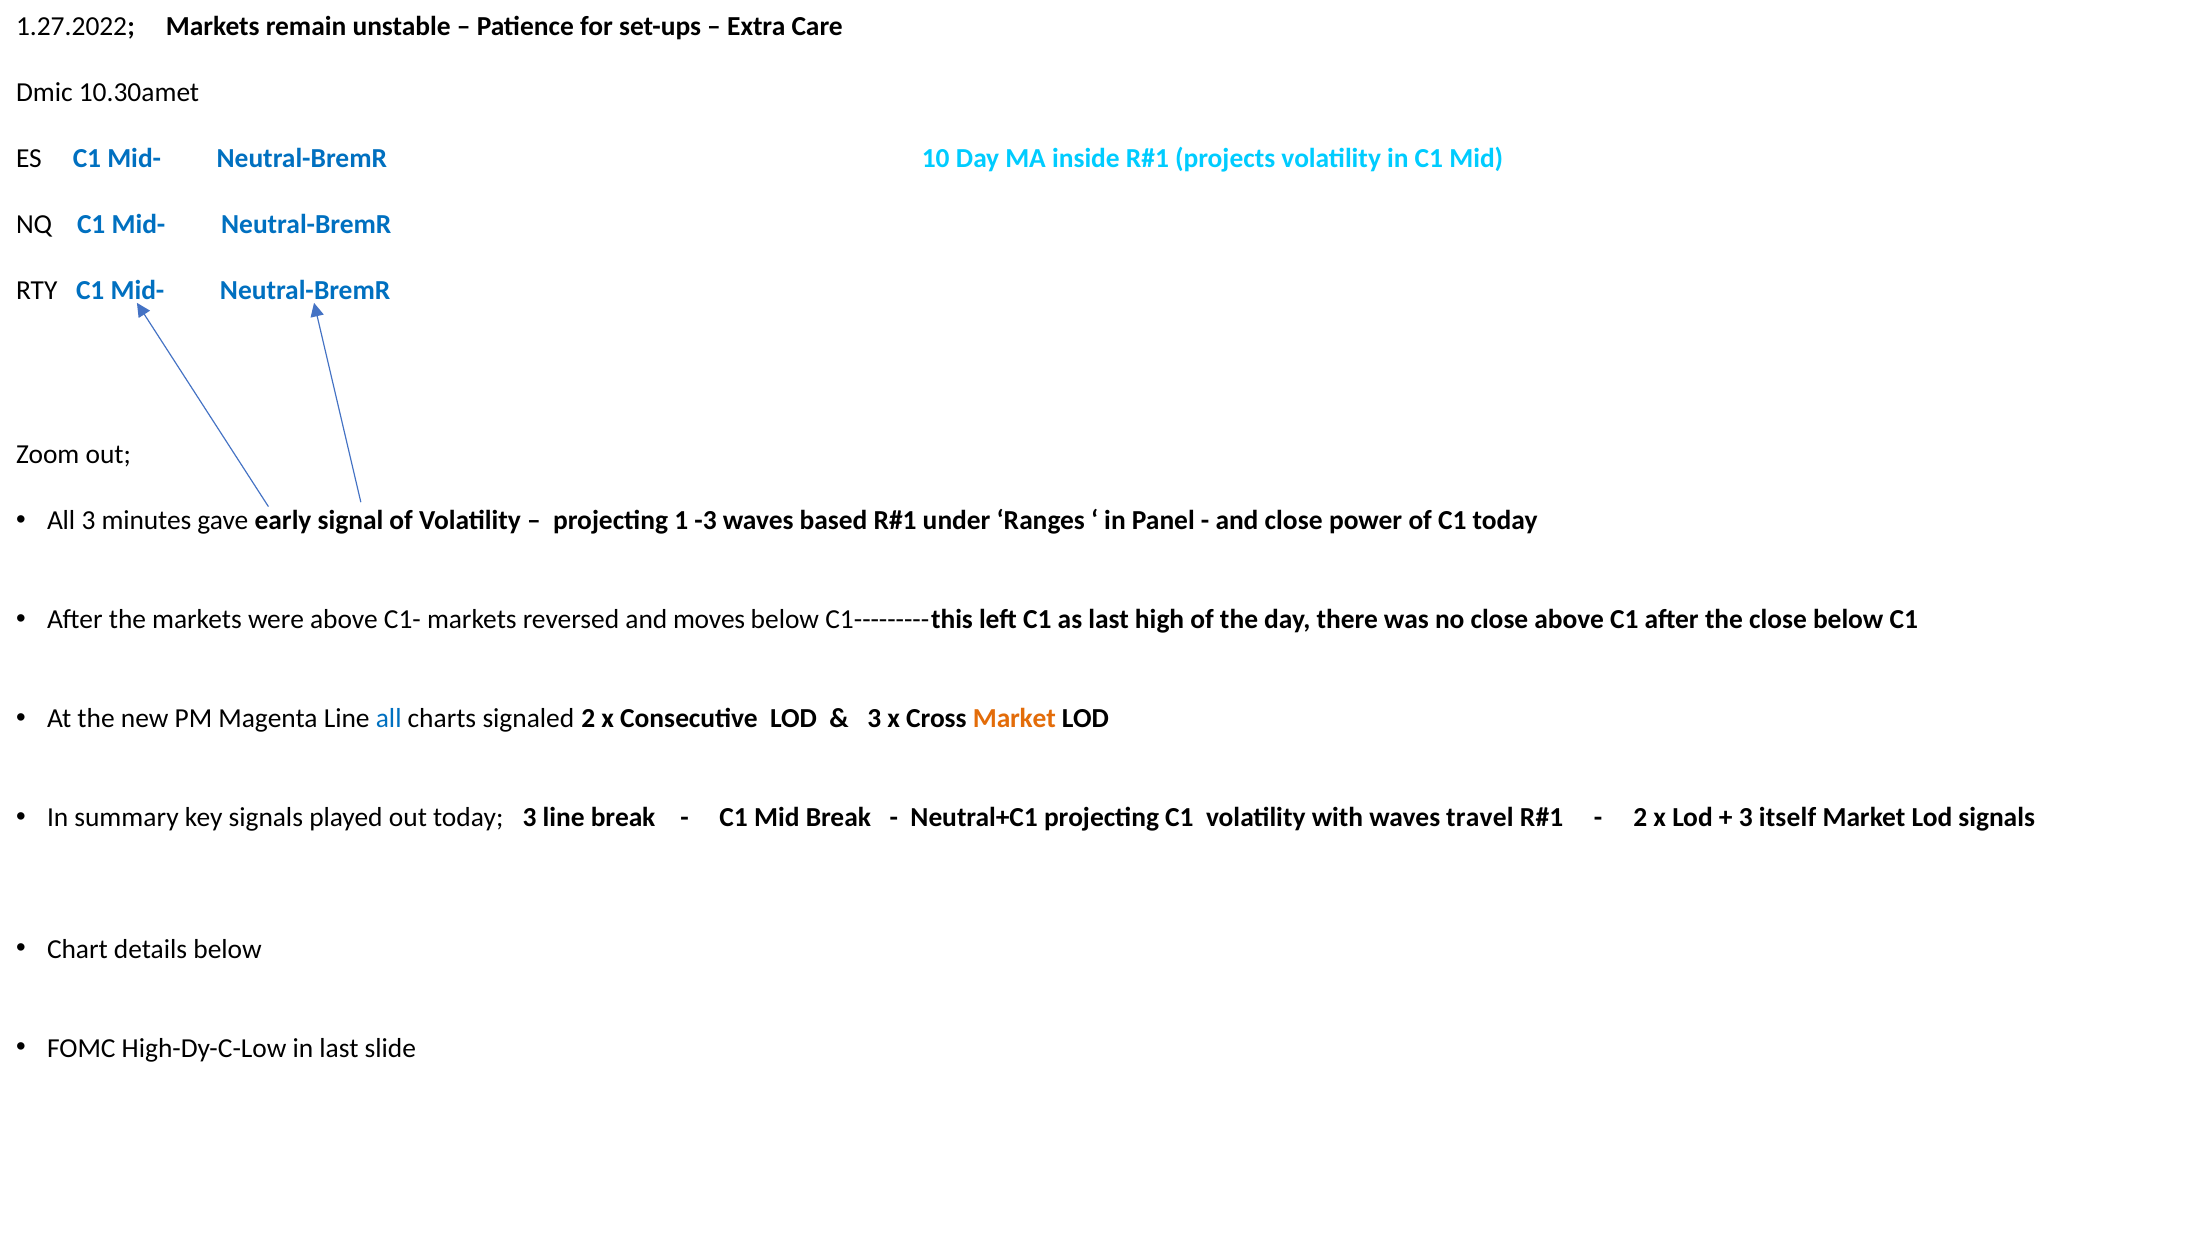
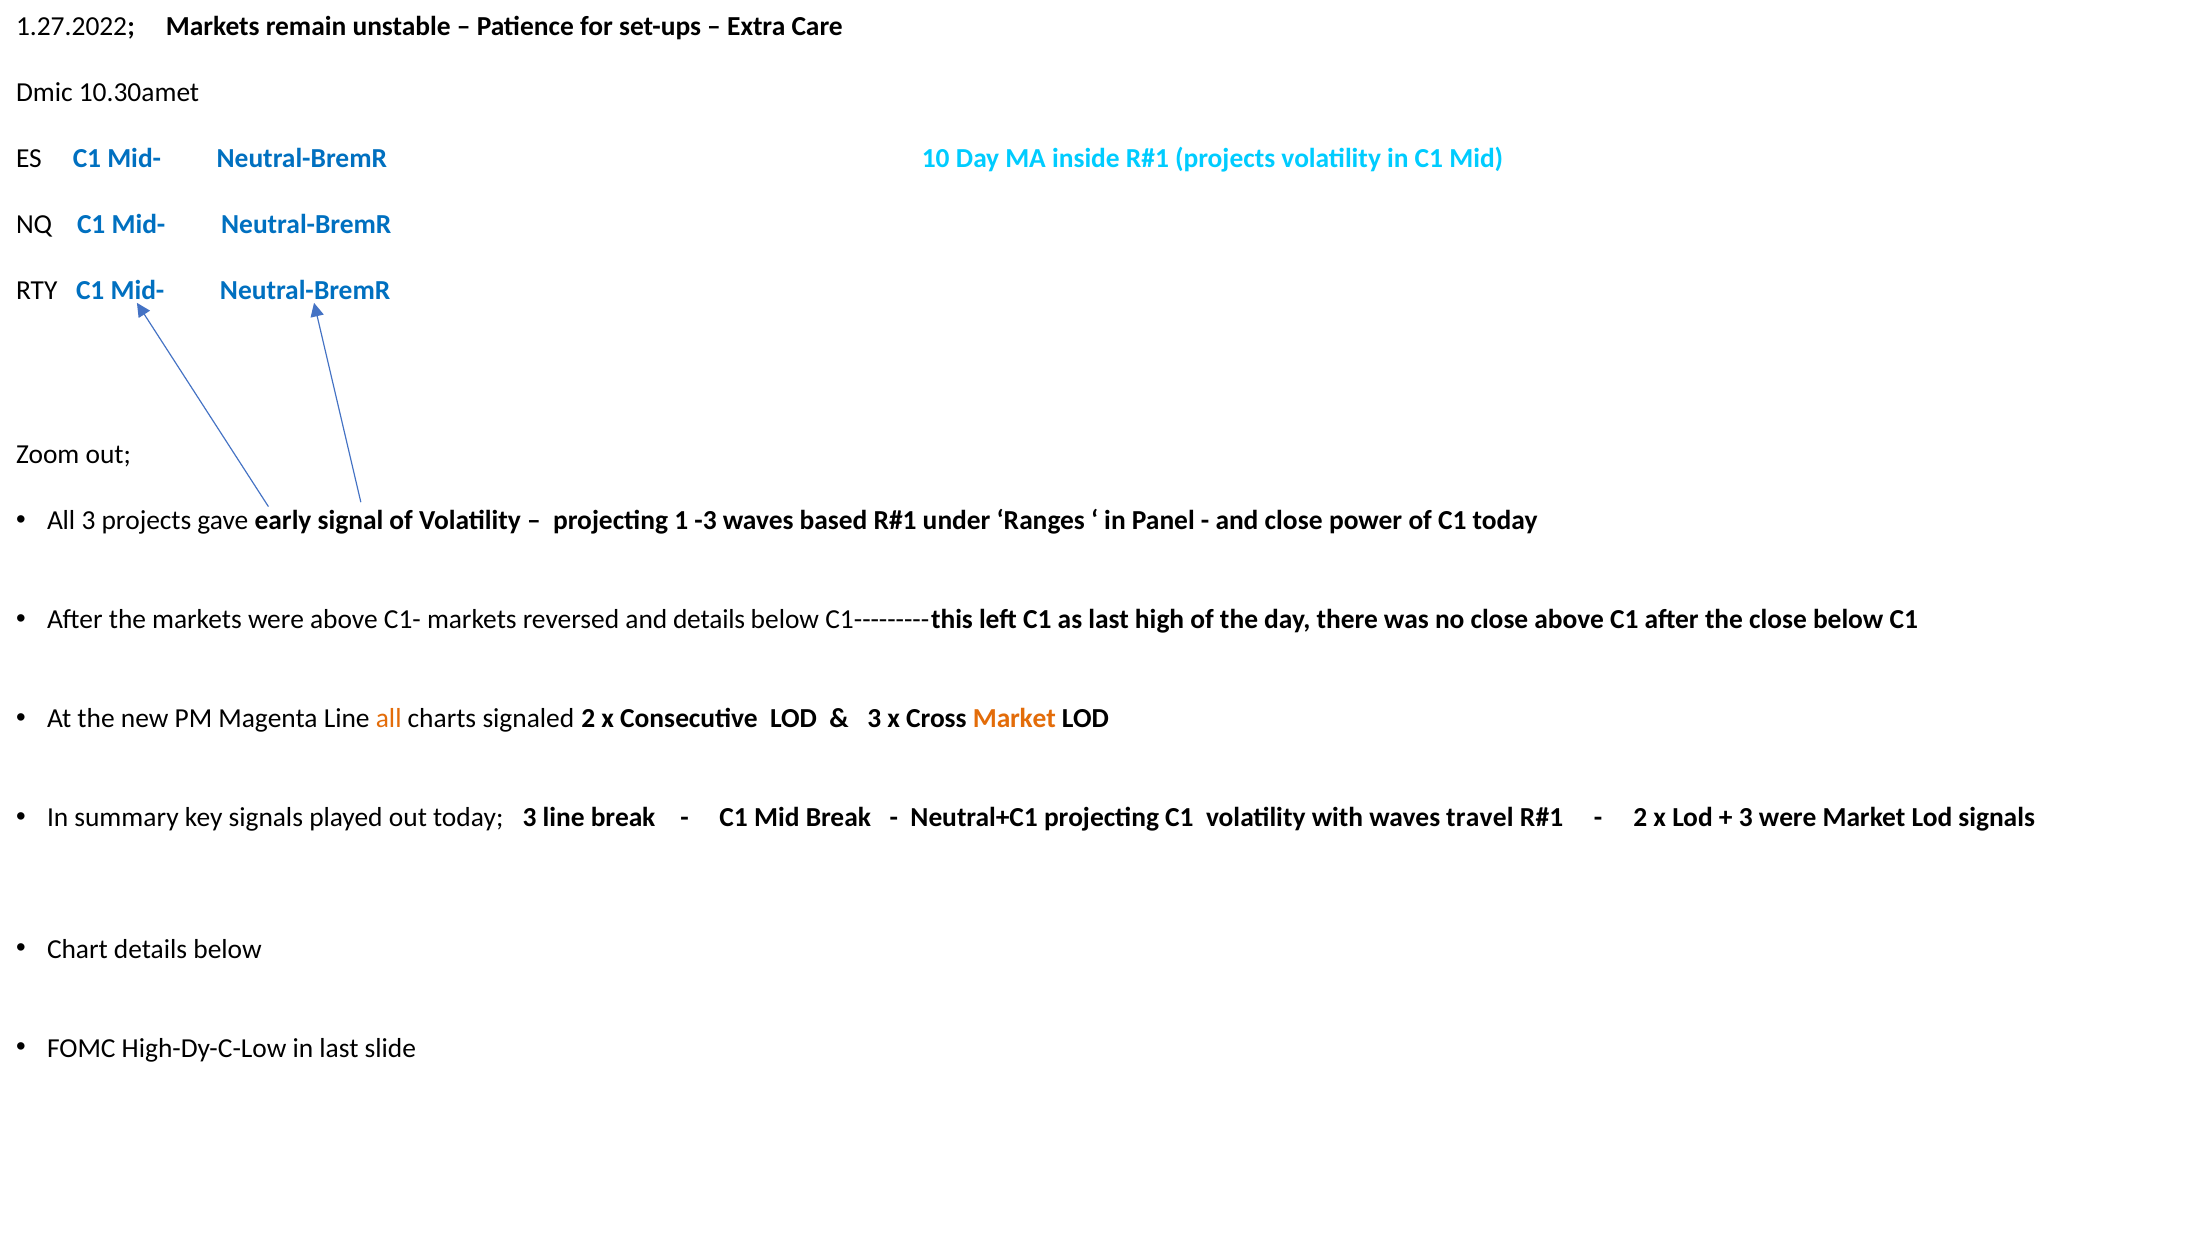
3 minutes: minutes -> projects (146, 521)
and moves: moves -> details (709, 620)
all colour: blue -> orange (389, 719)
3 itself: itself -> were (1788, 818)
